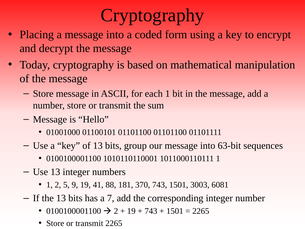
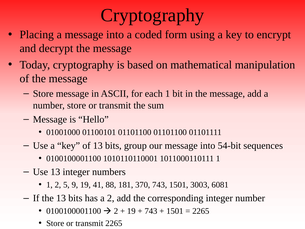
63-bit: 63-bit -> 54-bit (229, 146)
a 7: 7 -> 2 (111, 198)
